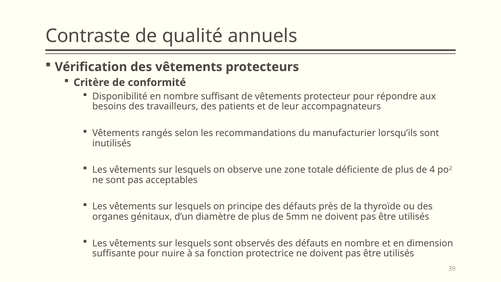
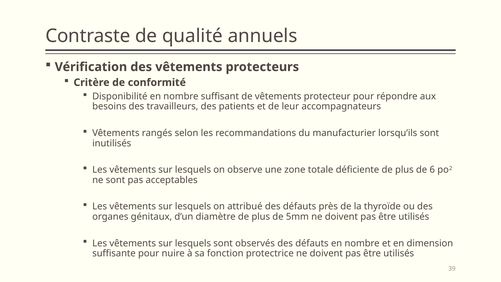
4: 4 -> 6 (432, 170)
principe: principe -> attribué (245, 206)
